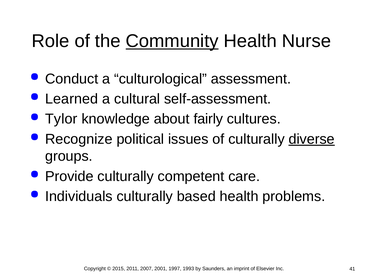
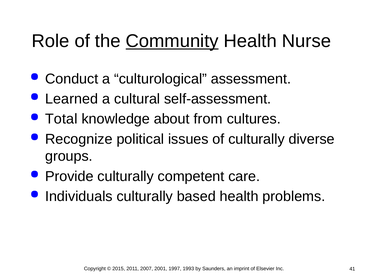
Tylor: Tylor -> Total (61, 119)
fairly: fairly -> from (208, 119)
diverse underline: present -> none (312, 139)
